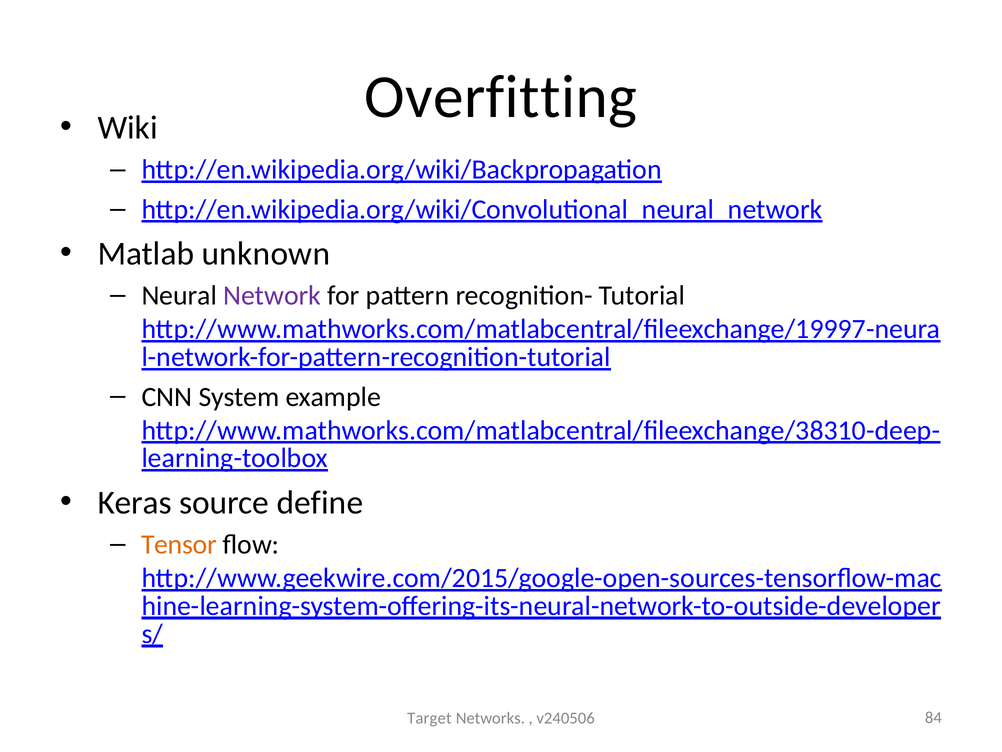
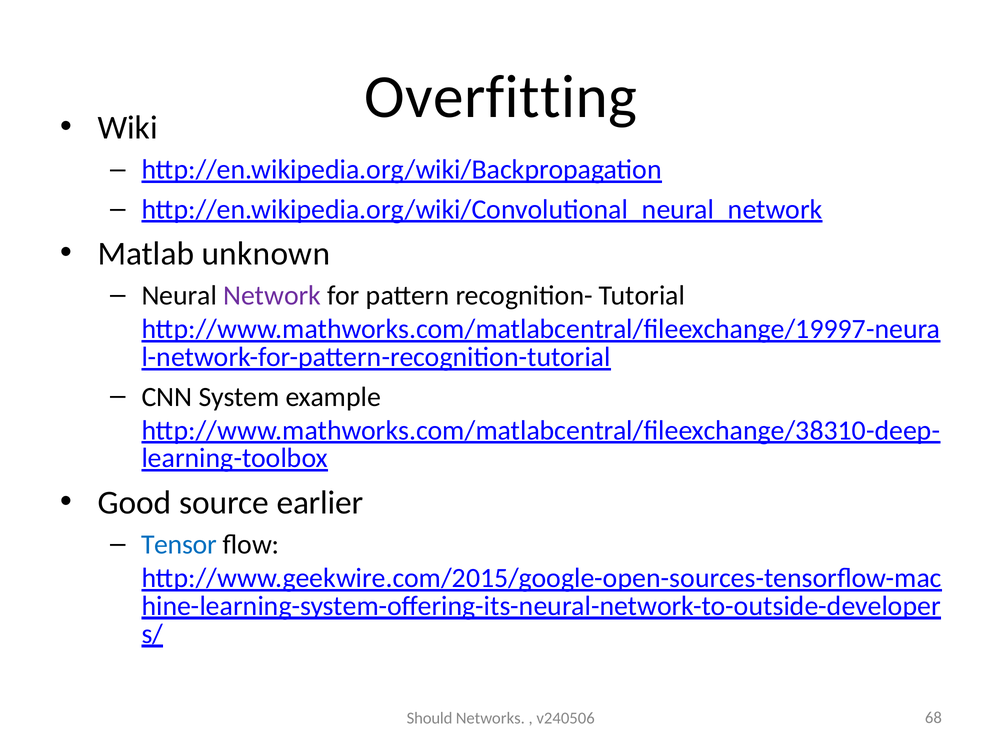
Keras: Keras -> Good (135, 502)
define: define -> earlier (320, 502)
Tensor colour: orange -> blue (179, 544)
Target: Target -> Should (430, 718)
84: 84 -> 68 (933, 718)
